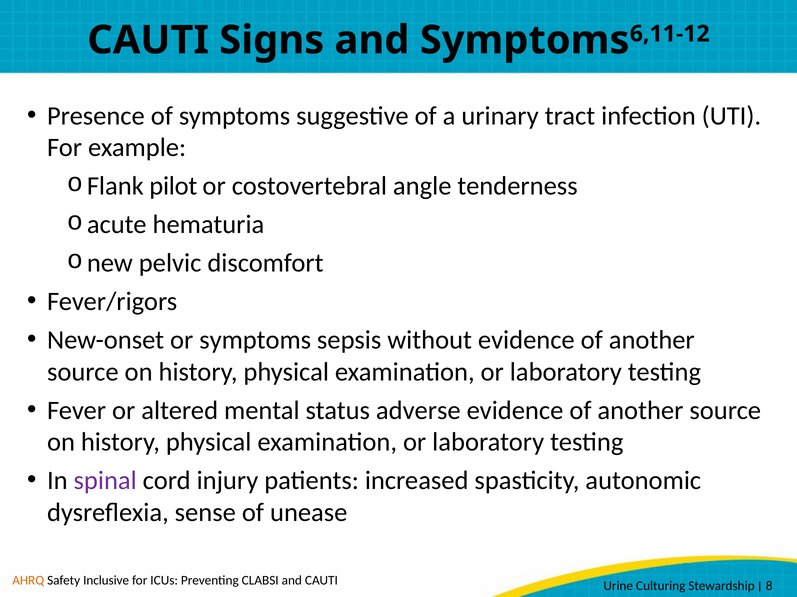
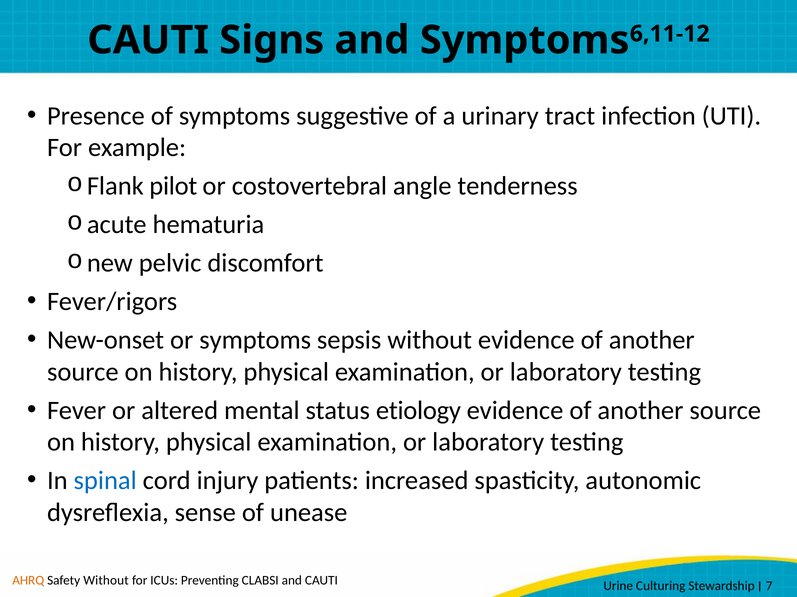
adverse: adverse -> etiology (418, 411)
spinal colour: purple -> blue (105, 481)
Safety Inclusive: Inclusive -> Without (106, 581)
8: 8 -> 7 (769, 586)
